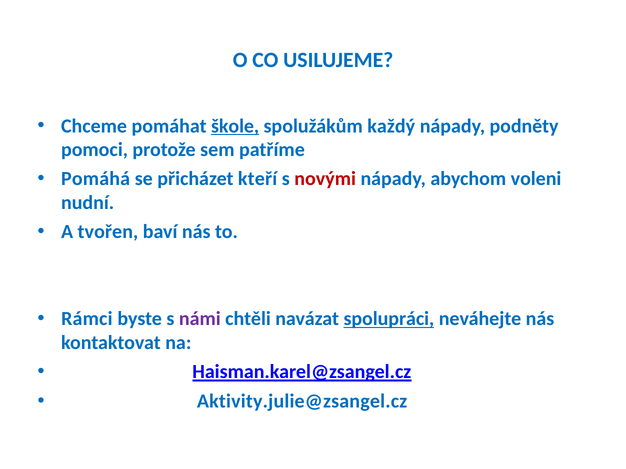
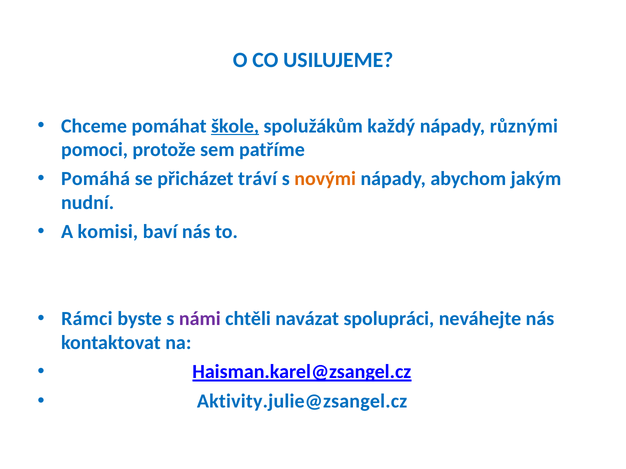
podněty: podněty -> různými (524, 126)
kteří: kteří -> tráví (258, 179)
novými colour: red -> orange (325, 179)
voleni: voleni -> jakým (536, 179)
tvořen: tvořen -> komisi (108, 232)
spolupráci underline: present -> none (389, 319)
